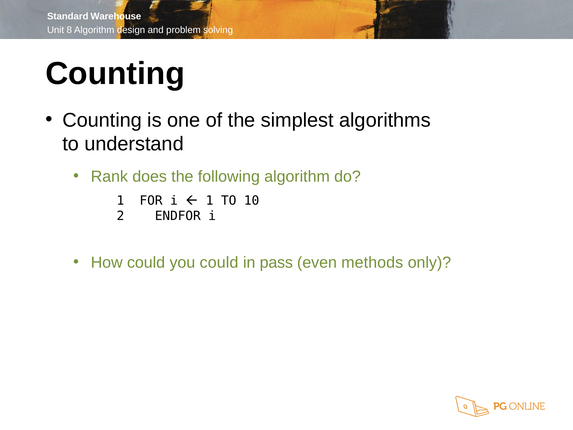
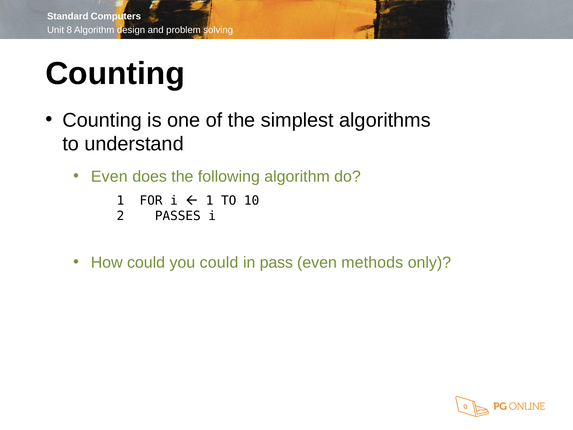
Warehouse: Warehouse -> Computers (116, 16)
Rank: Rank -> Even (109, 176)
ENDFOR: ENDFOR -> PASSES (178, 216)
